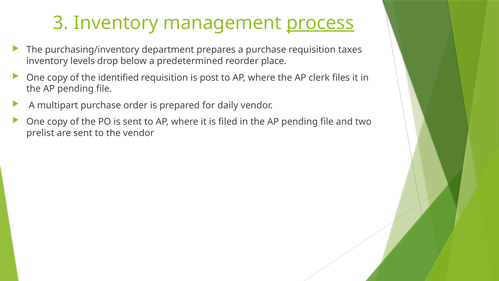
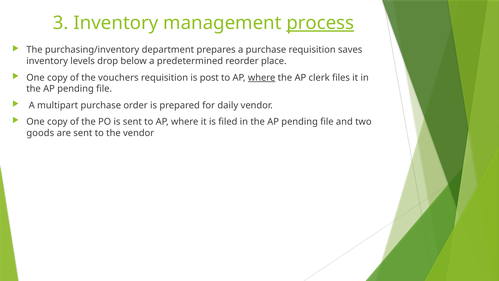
taxes: taxes -> saves (350, 50)
identified: identified -> vouchers (118, 77)
where underline: none -> present (262, 77)
prelist: prelist -> goods (40, 133)
